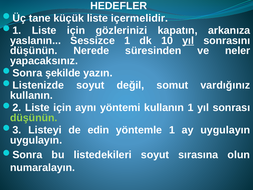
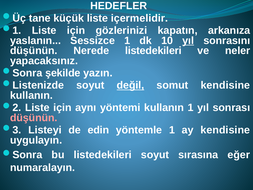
Nerede süresinden: süresinden -> listedekileri (153, 51)
değil underline: none -> present (130, 85)
somut vardığınız: vardığınız -> kendisine (225, 85)
düşünün colour: light green -> pink (34, 118)
ay uygulayın: uygulayın -> kendisine (225, 130)
olun: olun -> eğer (239, 155)
